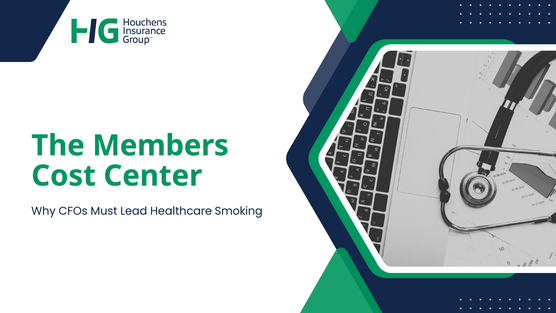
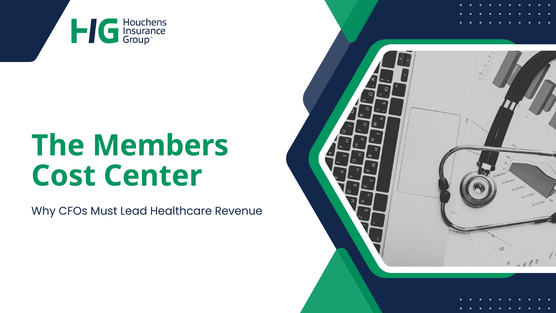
Smoking: Smoking -> Revenue (239, 211)
